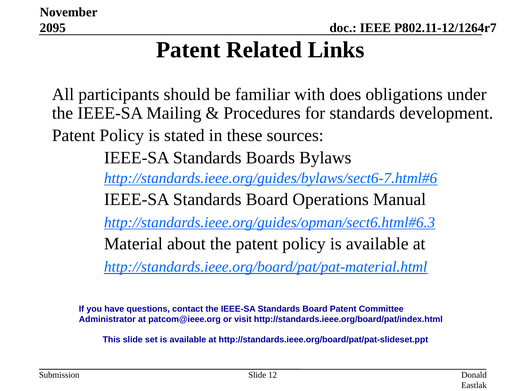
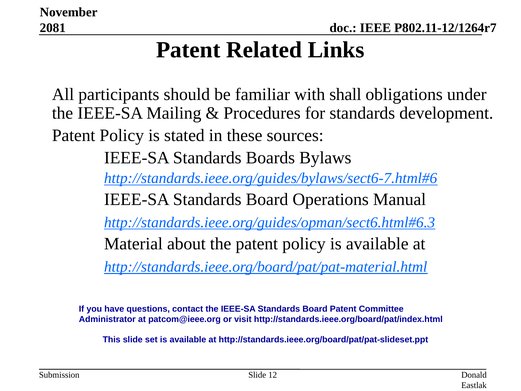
2095: 2095 -> 2081 (53, 28)
does: does -> shall (345, 94)
